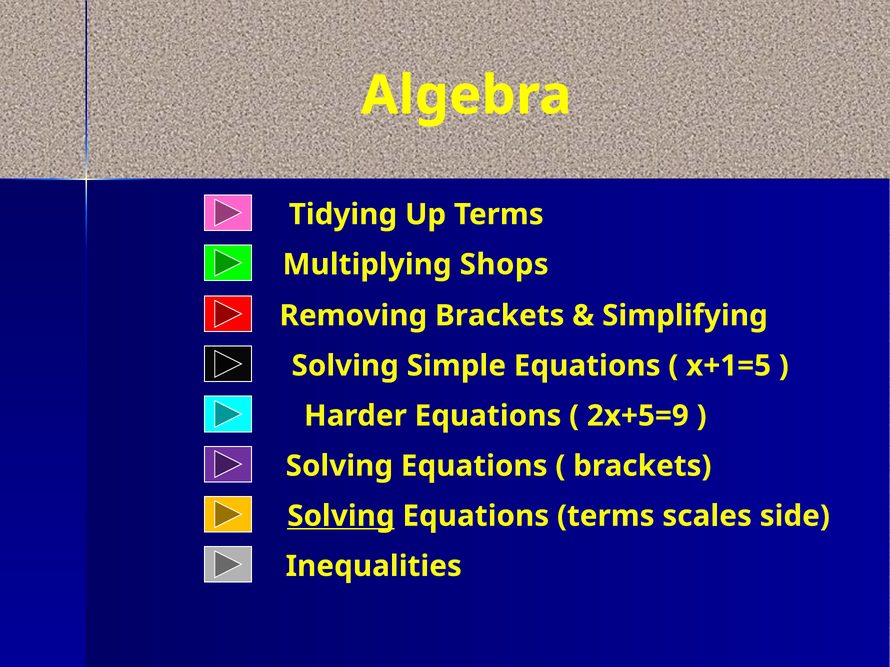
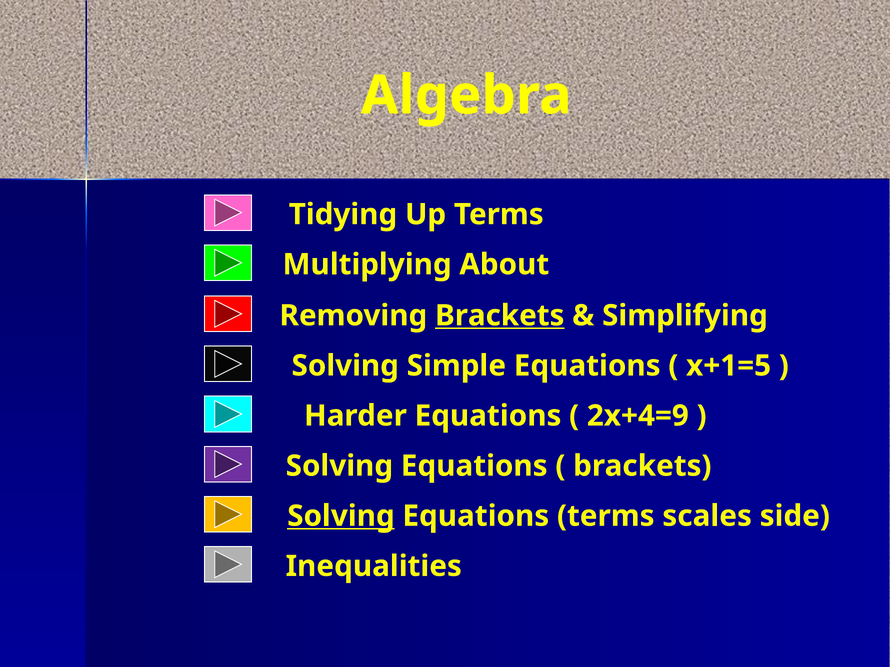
Shops: Shops -> About (504, 265)
Brackets underline: none -> present (500, 316)
2x+5=9: 2x+5=9 -> 2x+4=9 (638, 416)
